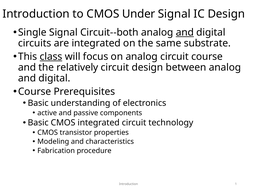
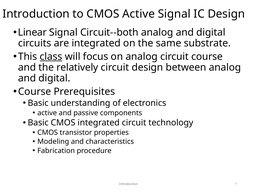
CMOS Under: Under -> Active (139, 14)
Single: Single -> Linear (32, 32)
and underline: present -> none (185, 32)
